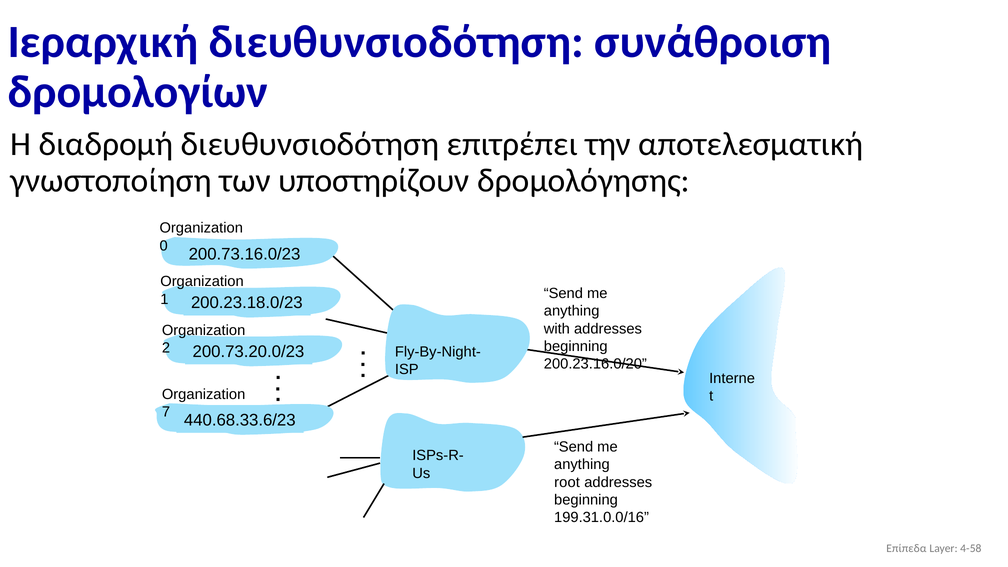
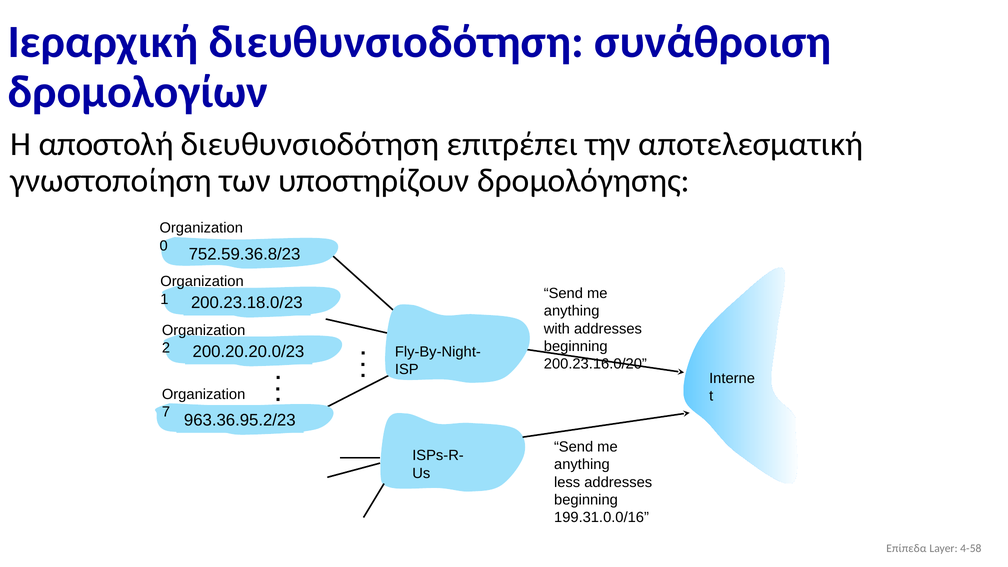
διαδρομή: διαδρομή -> αποστολή (106, 144)
200.73.16.0/23: 200.73.16.0/23 -> 752.59.36.8/23 (245, 254)
200.73.20.0/23: 200.73.20.0/23 -> 200.20.20.0/23 (248, 352)
440.68.33.6/23: 440.68.33.6/23 -> 963.36.95.2/23 (240, 420)
root: root -> less (567, 482)
